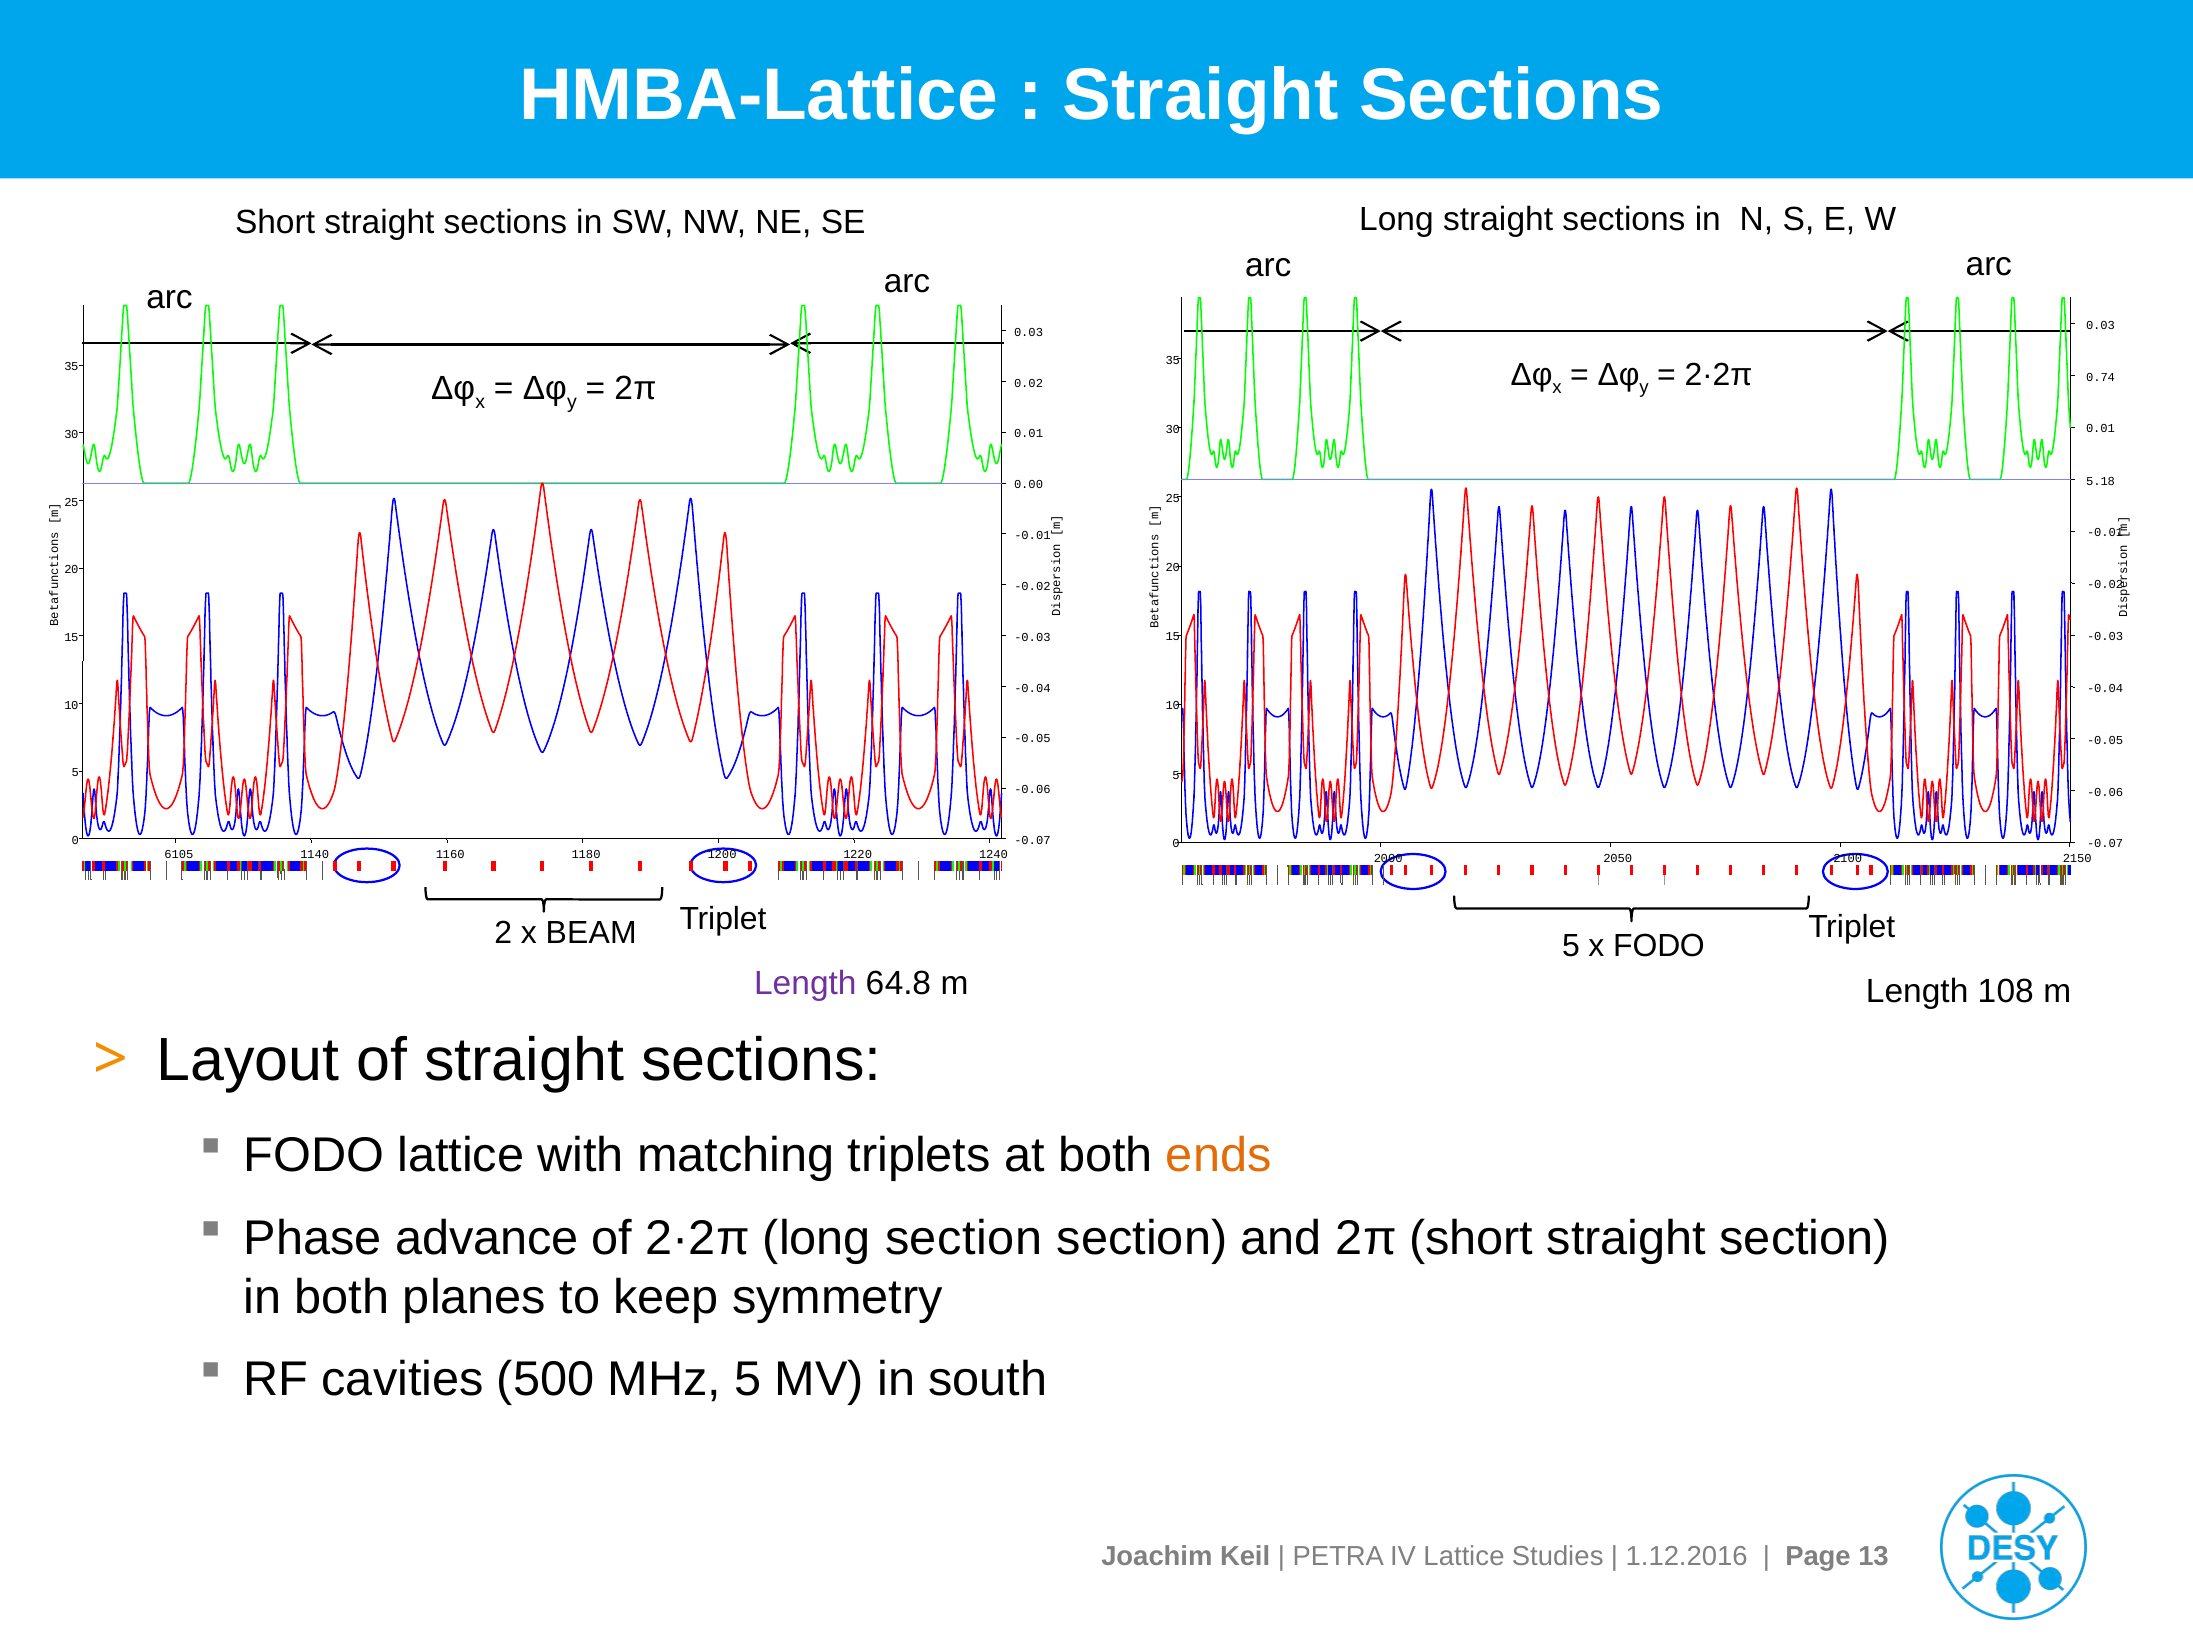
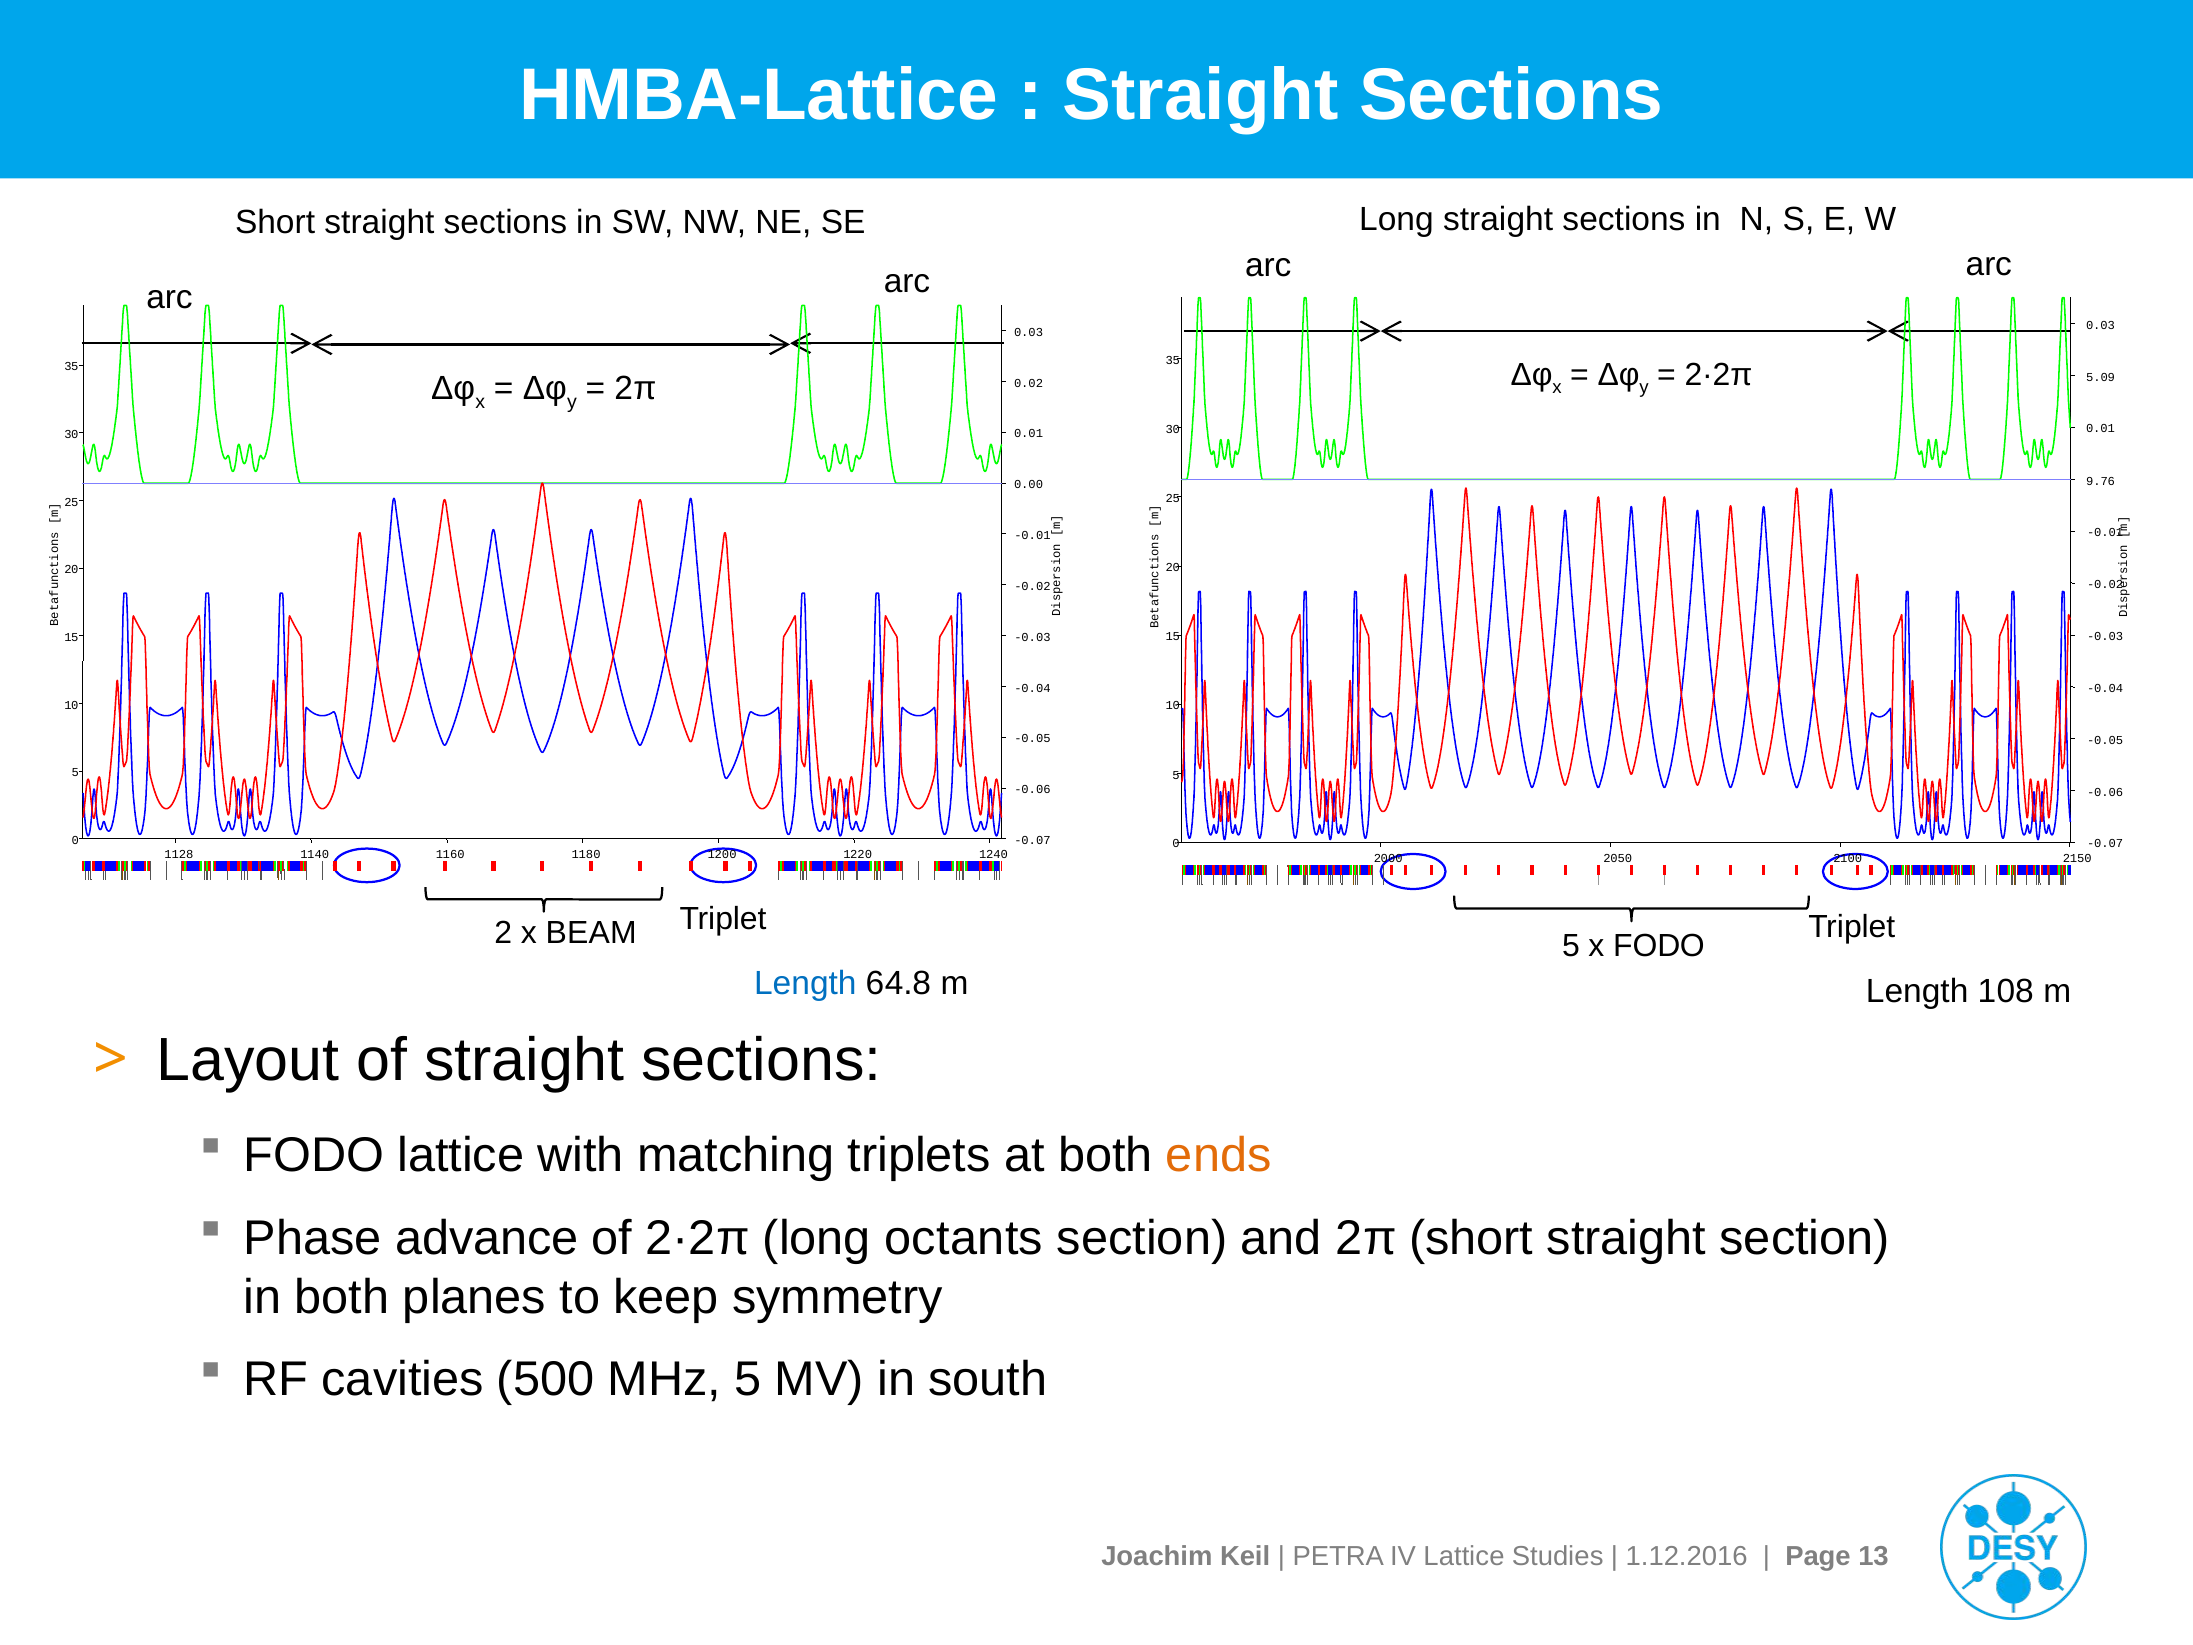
0.74: 0.74 -> 5.09 (2101, 377)
5.18: 5.18 -> 9.76 (2101, 481)
6105: 6105 -> 1128 (179, 855)
Length colour: purple -> blue (805, 983)
long section: section -> octants (964, 1238)
